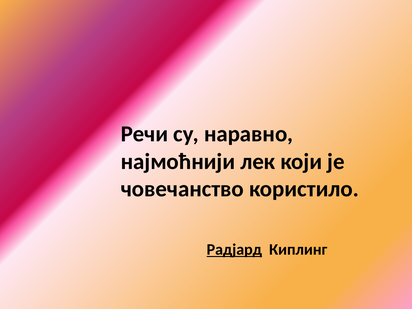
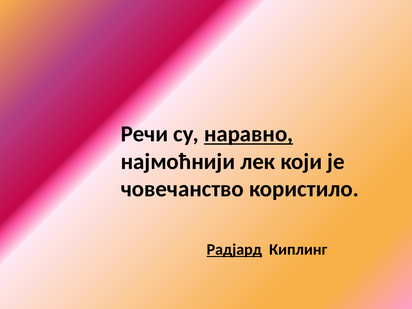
наравно underline: none -> present (249, 134)
